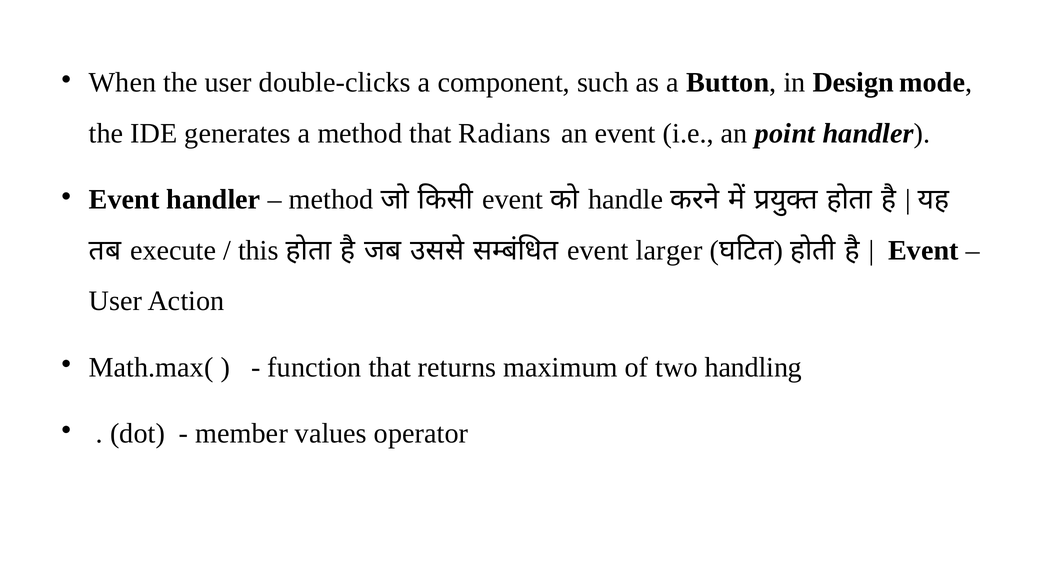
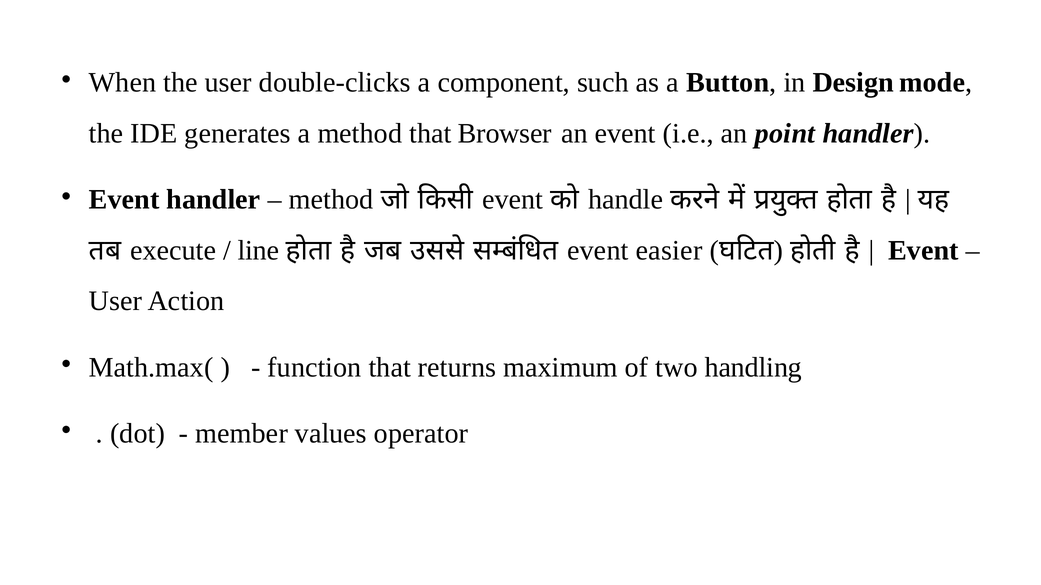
Radians: Radians -> Browser (505, 134)
this: this -> line (259, 251)
larger: larger -> easier (669, 251)
